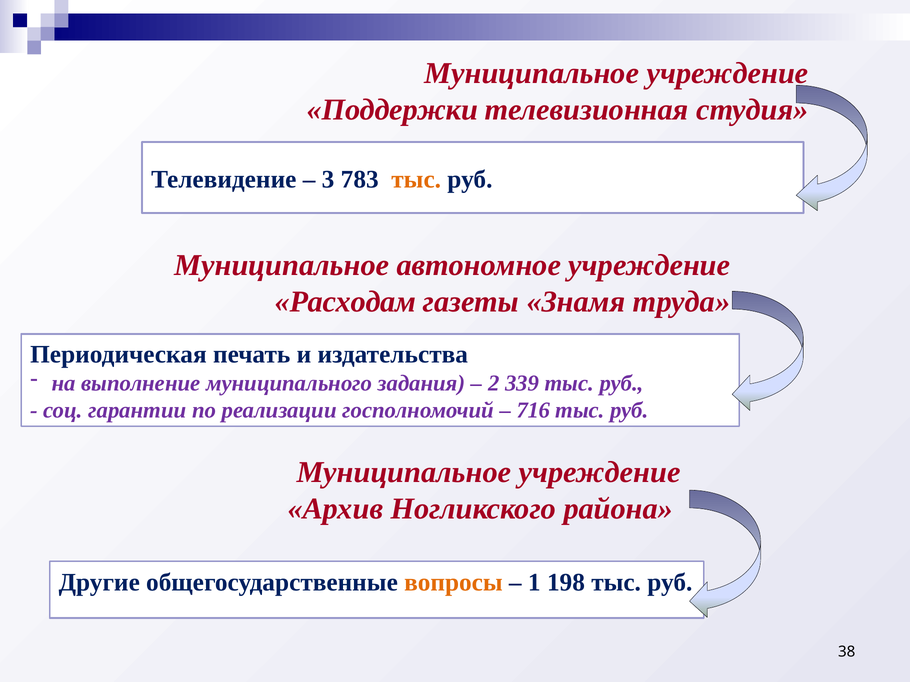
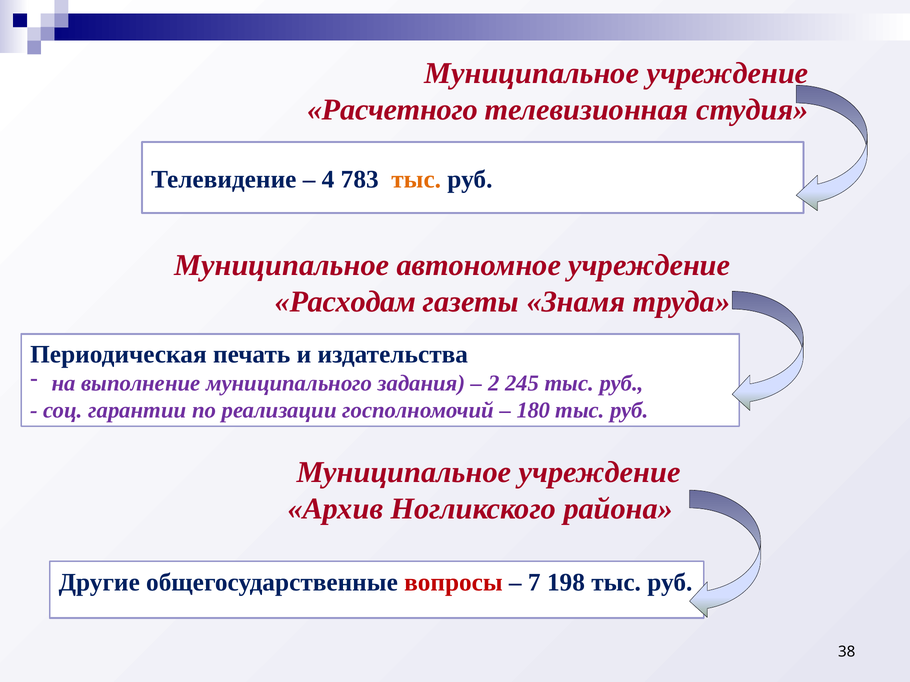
Поддержки: Поддержки -> Расчетного (392, 110)
3: 3 -> 4 (328, 179)
339: 339 -> 245 (522, 383)
716: 716 -> 180 (533, 411)
вопросы colour: orange -> red (453, 583)
1: 1 -> 7 (534, 583)
